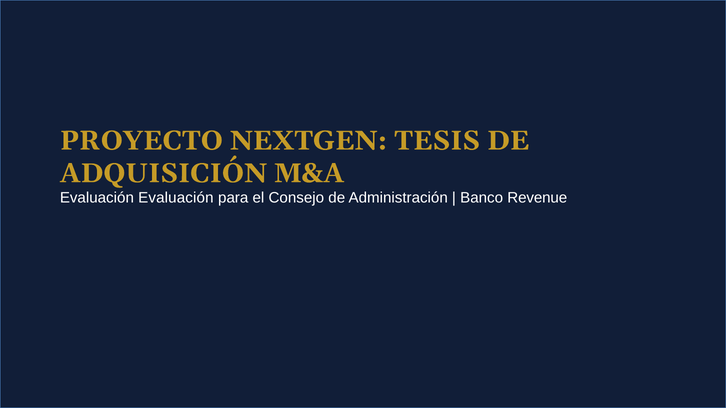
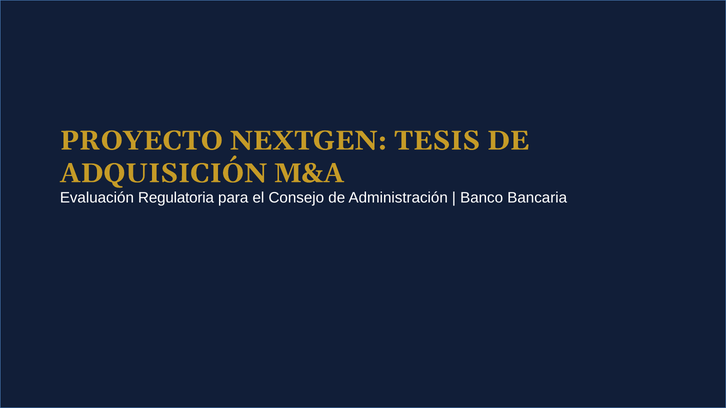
Evaluación Evaluación: Evaluación -> Regulatoria (176, 198)
Revenue: Revenue -> Bancaria (537, 198)
